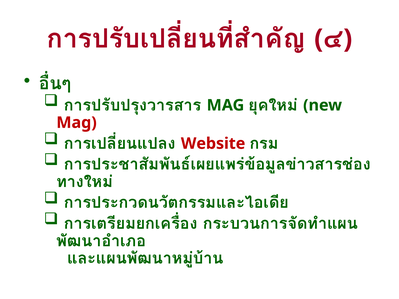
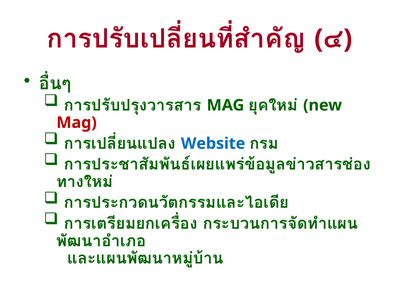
Website colour: red -> blue (213, 144)
